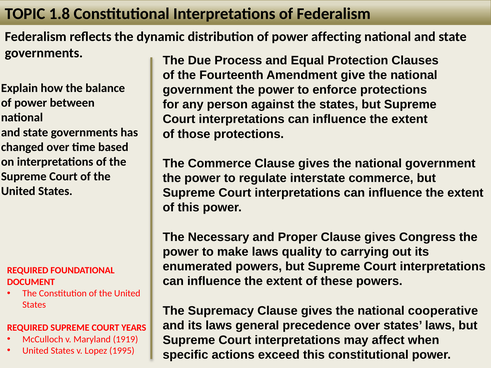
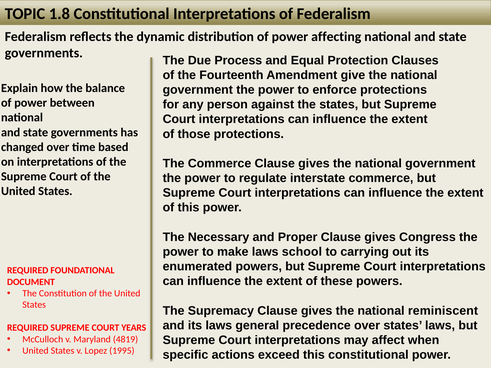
quality: quality -> school (302, 252)
cooperative: cooperative -> reminiscent (443, 311)
1919: 1919 -> 4819 (125, 339)
